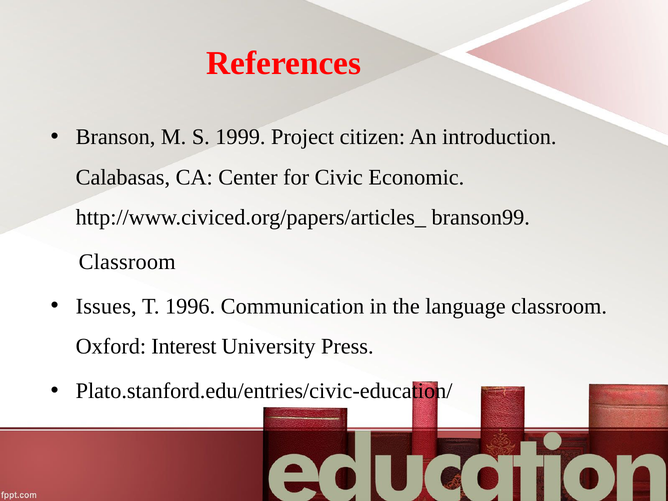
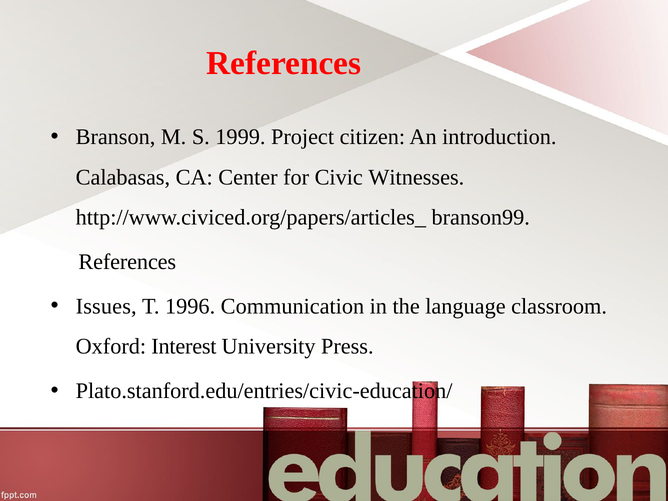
Economic: Economic -> Witnesses (416, 177)
Classroom: Classroom -> References (127, 262)
